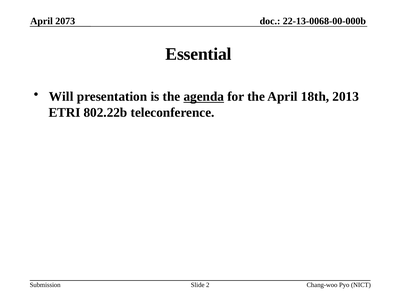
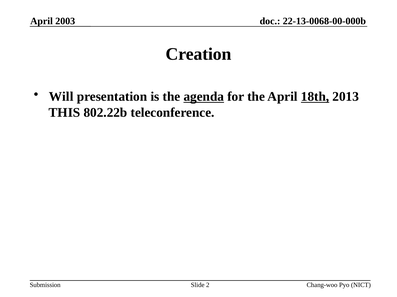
2073: 2073 -> 2003 (65, 21)
Essential: Essential -> Creation (199, 54)
18th underline: none -> present (315, 97)
ETRI: ETRI -> THIS (64, 113)
